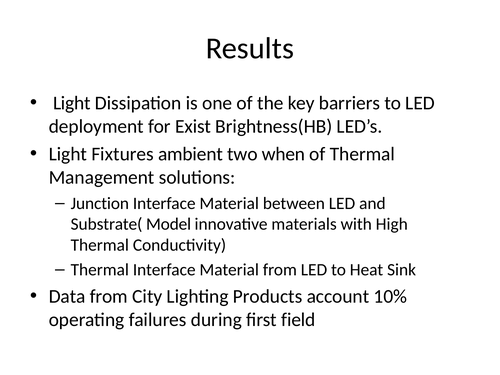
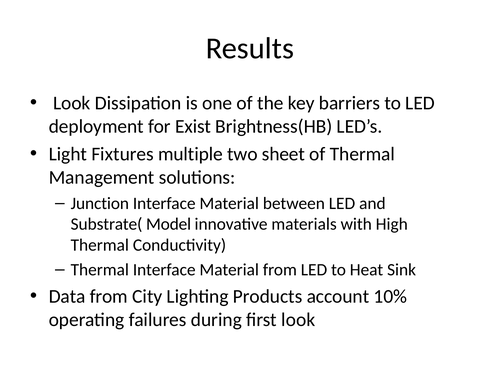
Light: Light -> Look (72, 103)
ambient: ambient -> multiple (190, 154)
when: when -> sheet (283, 154)
first field: field -> look (298, 320)
